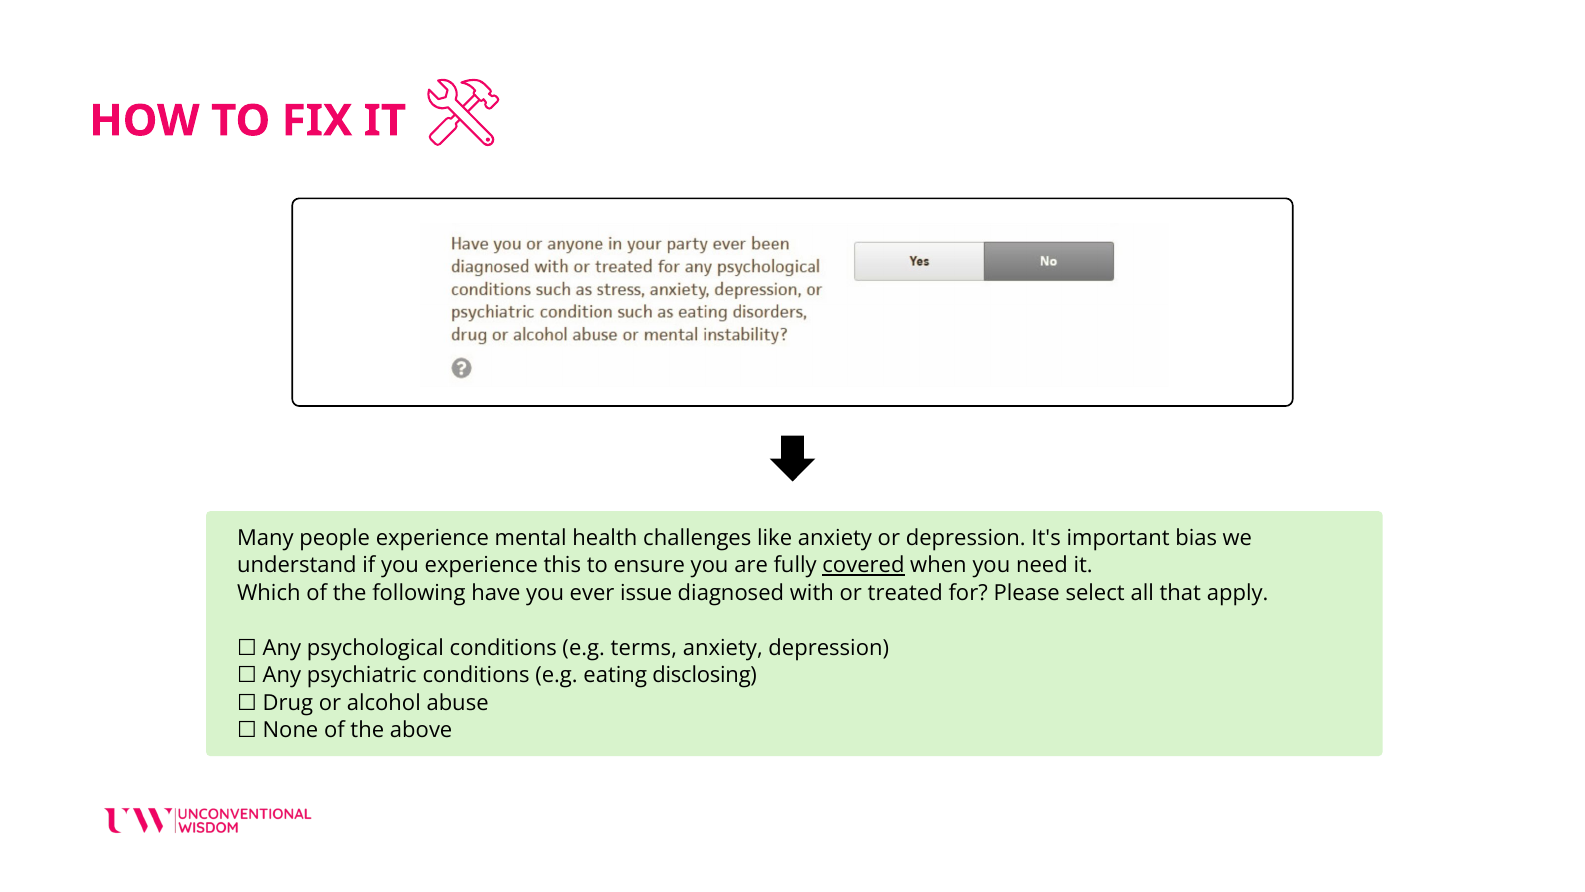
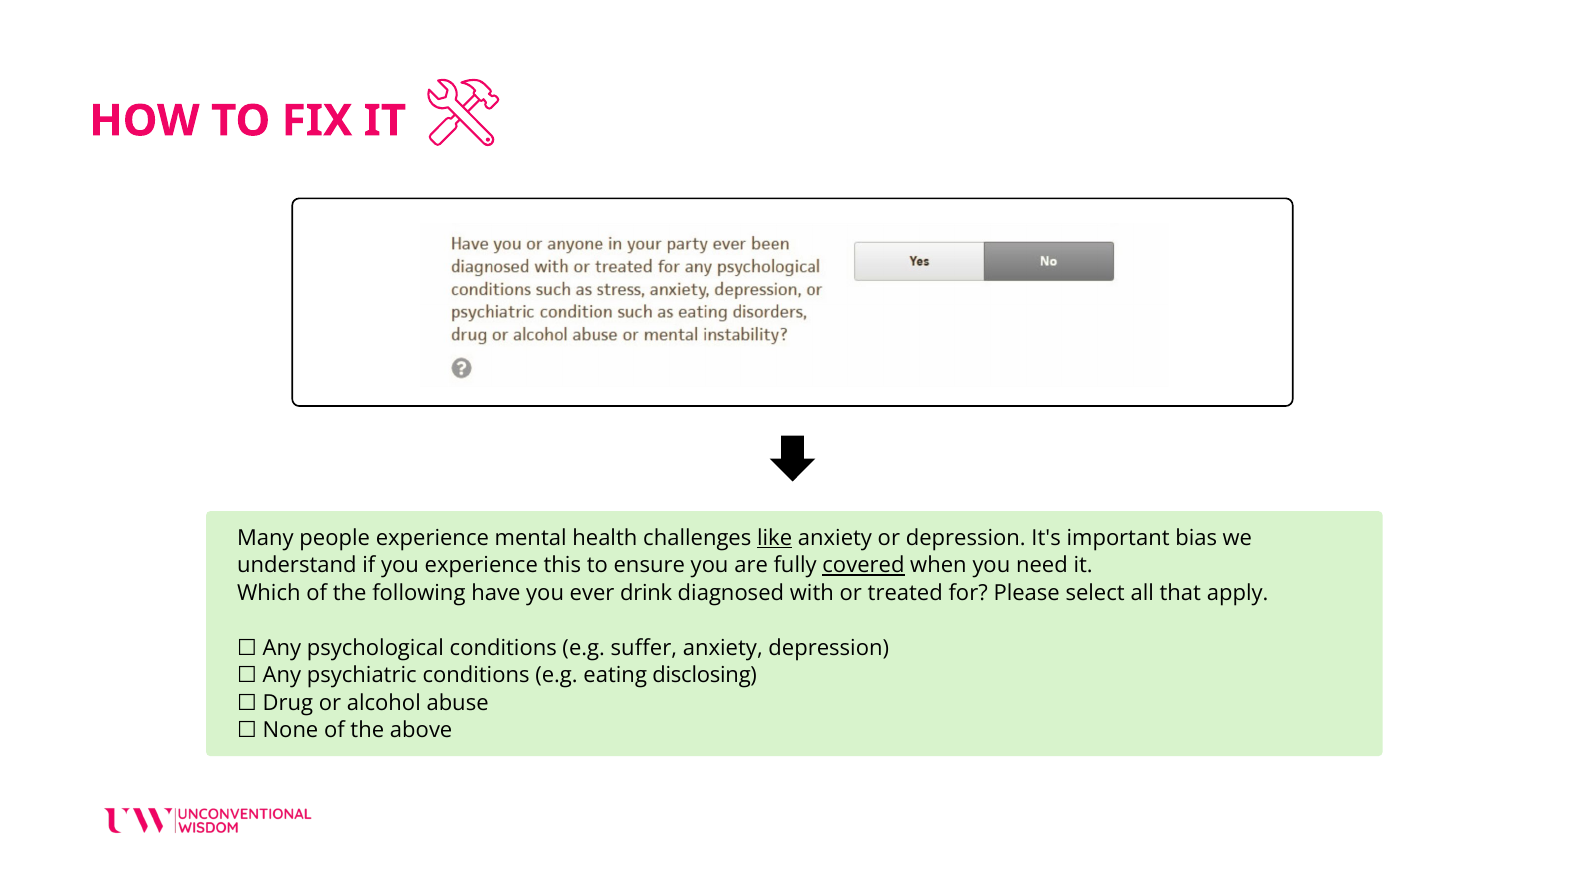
like underline: none -> present (775, 538)
issue: issue -> drink (646, 593)
terms: terms -> suffer (644, 648)
